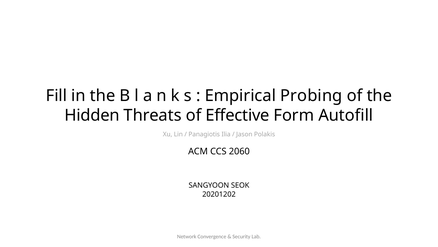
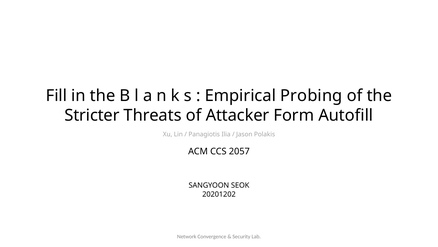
Hidden: Hidden -> Stricter (92, 115)
Effective: Effective -> Attacker (238, 115)
2060: 2060 -> 2057 (239, 151)
